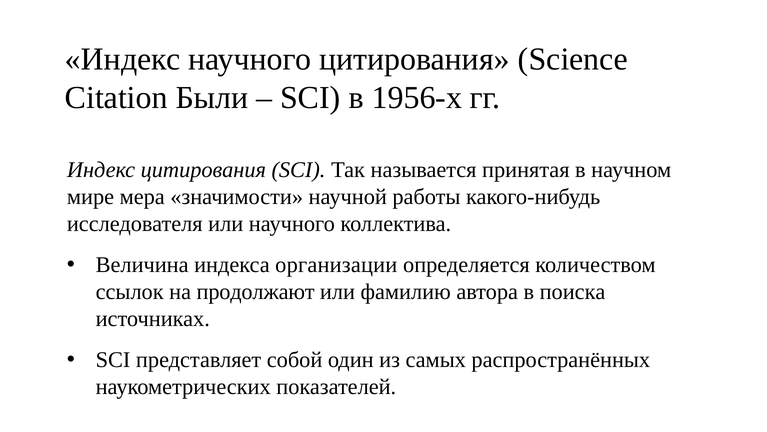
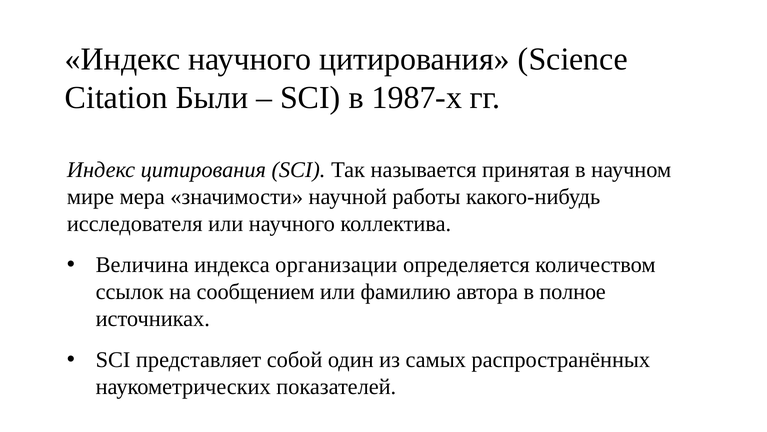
1956-х: 1956-х -> 1987-х (417, 97)
продолжают: продолжают -> сообщением (256, 292)
поиска: поиска -> полное (573, 292)
